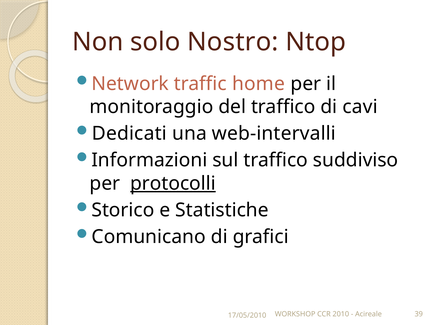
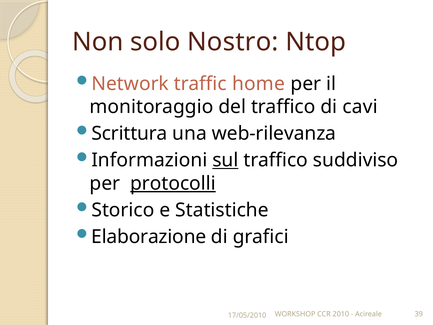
Dedicati: Dedicati -> Scrittura (129, 133)
web-intervalli: web-intervalli -> web-rilevanza (274, 133)
sul underline: none -> present (225, 160)
Comunicano: Comunicano -> Elaborazione (149, 237)
